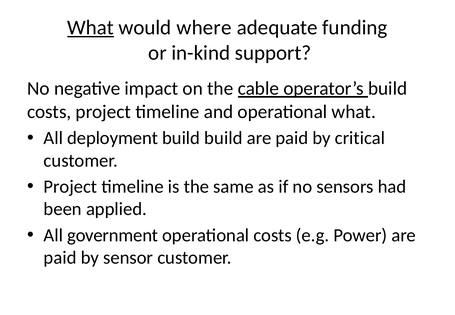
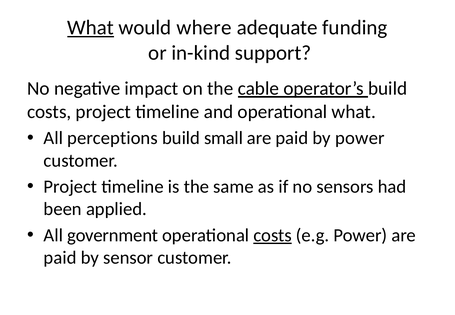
deployment: deployment -> perceptions (113, 138)
build build: build -> small (224, 138)
by critical: critical -> power (360, 138)
costs underline: none -> present (273, 235)
